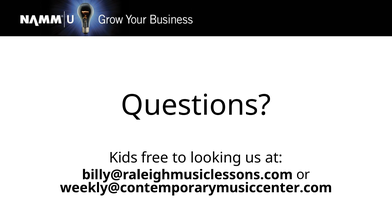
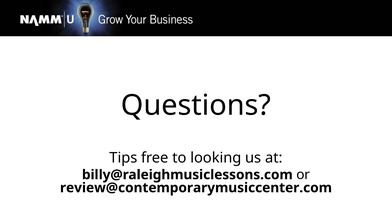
Kids: Kids -> Tips (123, 158)
weekly@contemporarymusiccenter.com: weekly@contemporarymusiccenter.com -> review@contemporarymusiccenter.com (196, 188)
